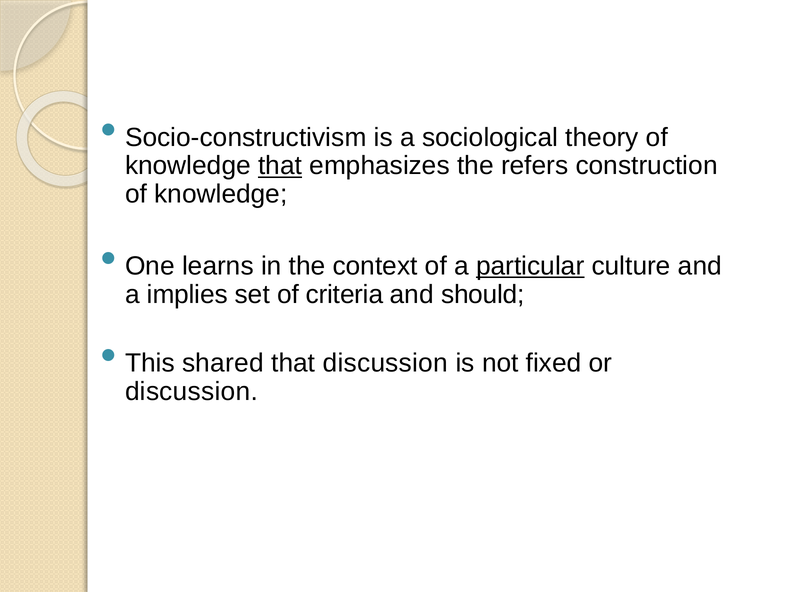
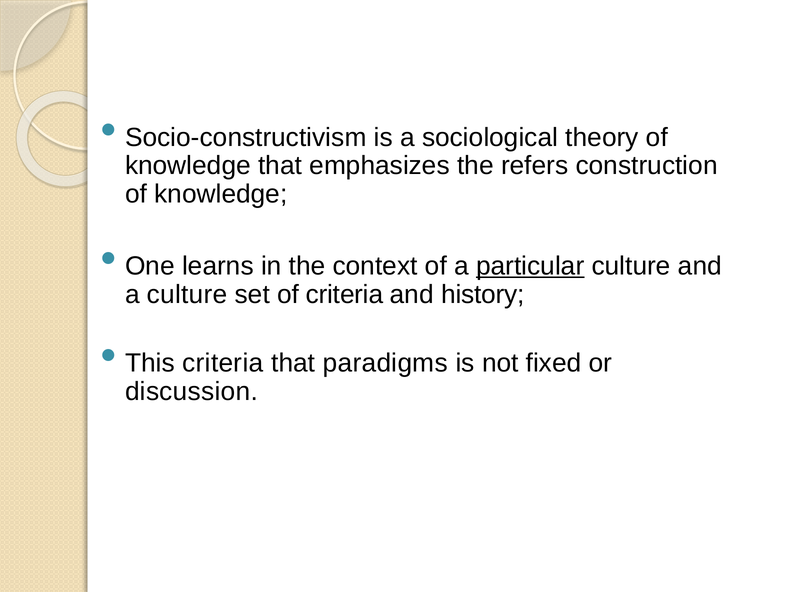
that underline: present -> none (280, 166)
a implies: implies -> culture (187, 295)
should: should -> history (483, 295)
This shared: shared -> criteria (223, 363)
that discussion: discussion -> paradigms (385, 363)
